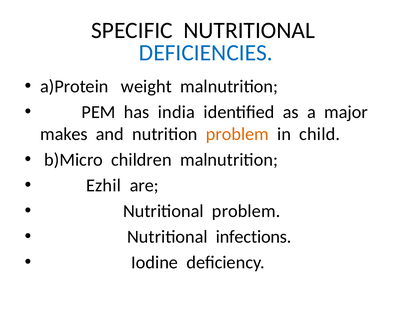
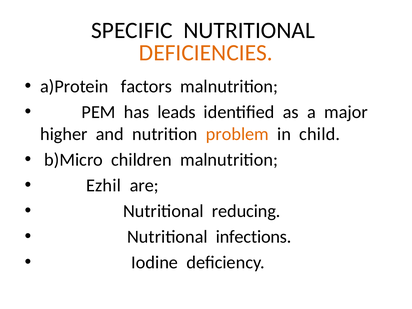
DEFICIENCIES colour: blue -> orange (206, 53)
weight: weight -> factors (146, 86)
india: india -> leads (177, 112)
makes: makes -> higher (64, 134)
Nutritional problem: problem -> reducing (246, 211)
